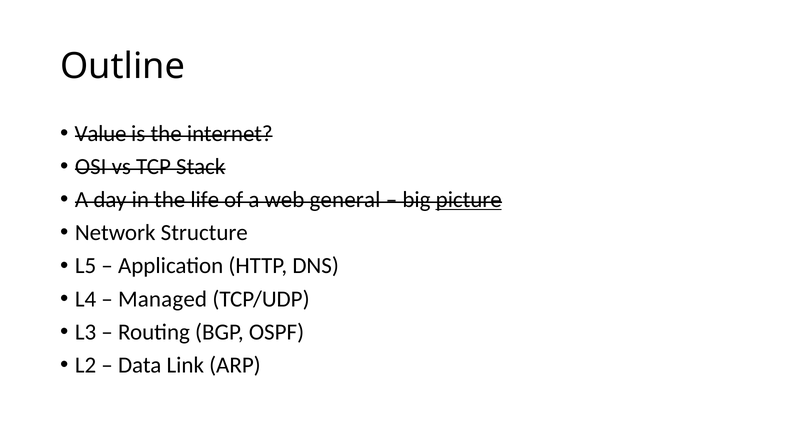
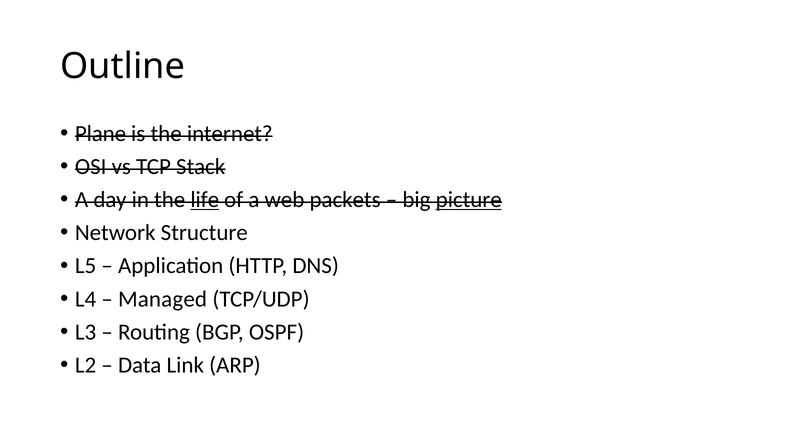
Value: Value -> Plane (101, 133)
life underline: none -> present (205, 200)
general: general -> packets (345, 200)
